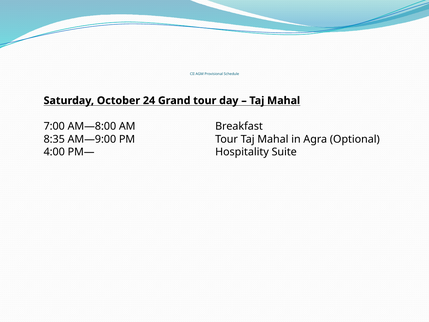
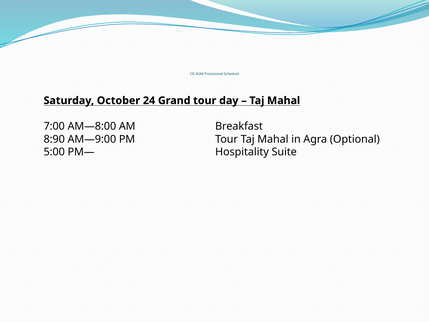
8:35: 8:35 -> 8:90 (54, 139)
4:00: 4:00 -> 5:00 (54, 152)
